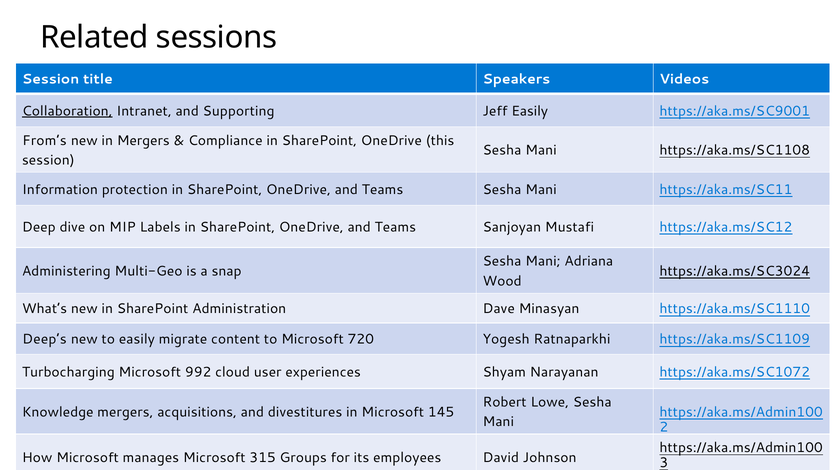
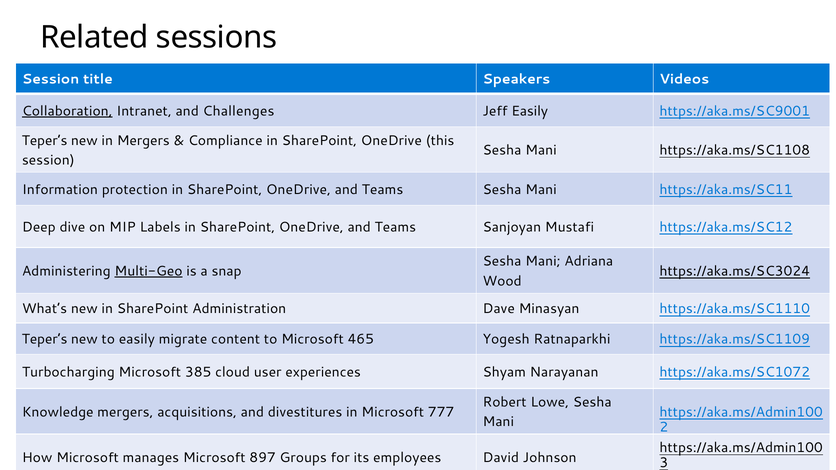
Supporting: Supporting -> Challenges (238, 111)
From’s: From’s -> Teper’s (45, 141)
Multi-Geo underline: none -> present (149, 271)
Deep’s: Deep’s -> Teper’s (45, 340)
720: 720 -> 465 (361, 340)
992: 992 -> 385 (198, 372)
145: 145 -> 777 (441, 412)
315: 315 -> 897 (263, 458)
